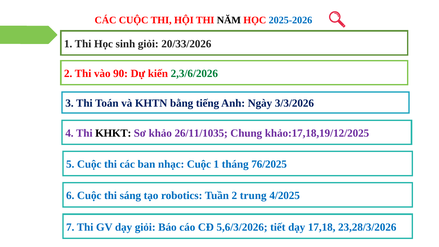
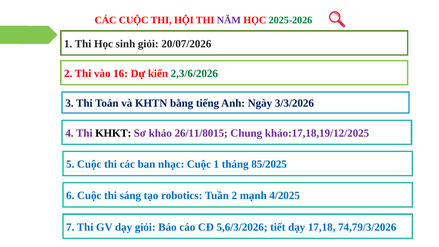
NĂM colour: black -> purple (229, 20)
2025-2026 colour: blue -> green (290, 20)
20/33/2026: 20/33/2026 -> 20/07/2026 (186, 44)
90: 90 -> 16 (121, 73)
26/11/1035: 26/11/1035 -> 26/11/8015 (201, 133)
76/2025: 76/2025 -> 85/2025 (269, 164)
trung: trung -> mạnh (253, 196)
23,28/3/2026: 23,28/3/2026 -> 74,79/3/2026 (367, 227)
